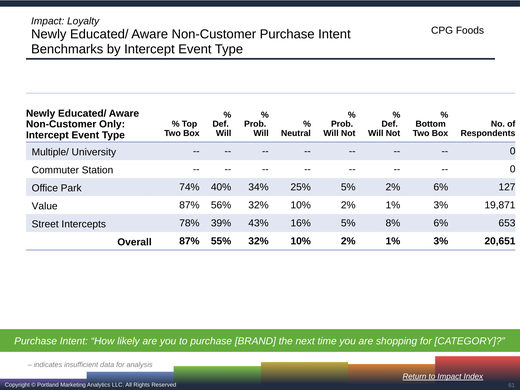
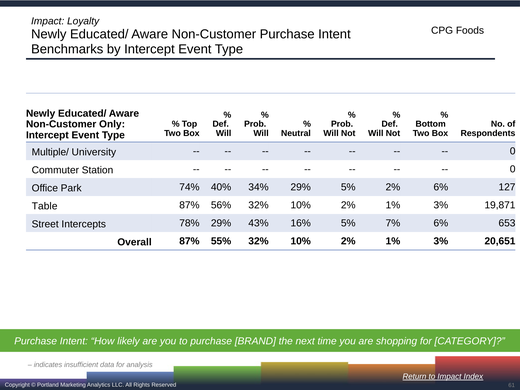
34% 25%: 25% -> 29% (301, 187)
Value: Value -> Table (45, 206)
78% 39%: 39% -> 29% (221, 223)
8%: 8% -> 7% (393, 223)
